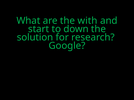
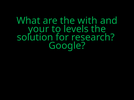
start: start -> your (39, 29)
down: down -> levels (76, 29)
